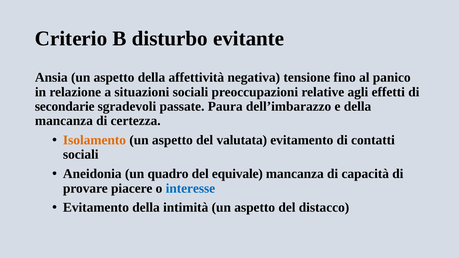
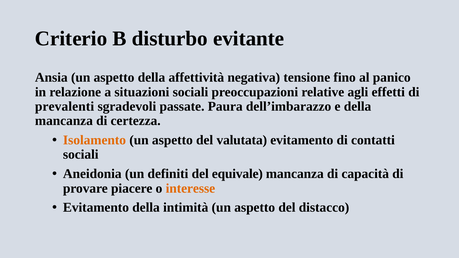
secondarie: secondarie -> prevalenti (65, 107)
quadro: quadro -> definiti (168, 174)
interesse colour: blue -> orange (190, 188)
